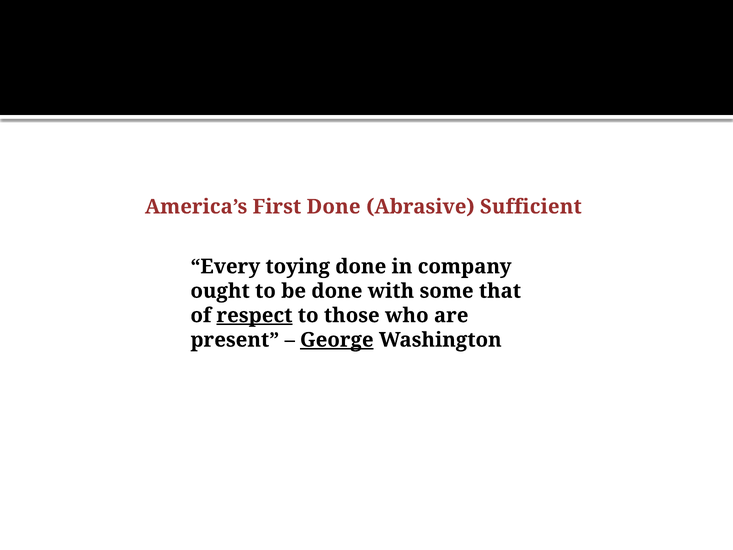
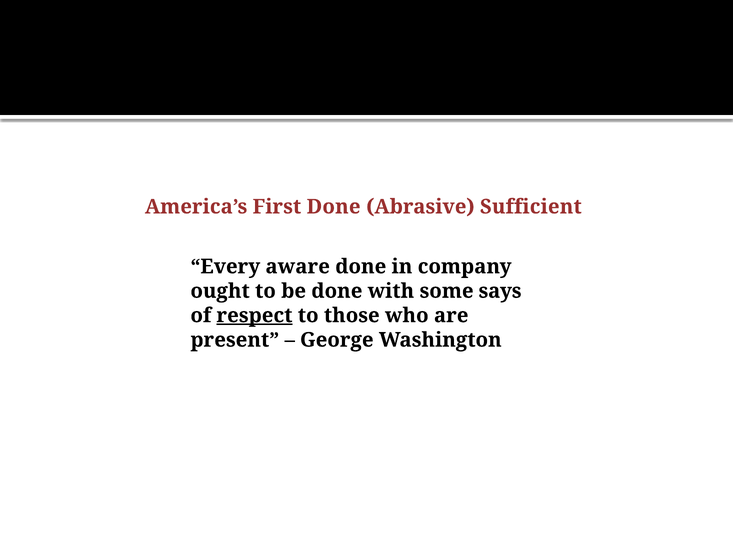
toying: toying -> aware (298, 266)
that: that -> says (500, 291)
George underline: present -> none (337, 340)
